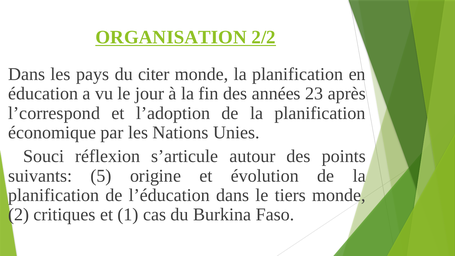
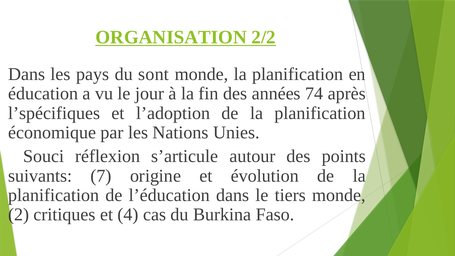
citer: citer -> sont (154, 74)
23: 23 -> 74 (314, 94)
l’correspond: l’correspond -> l’spécifiques (54, 113)
5: 5 -> 7 (101, 176)
1: 1 -> 4 (128, 215)
